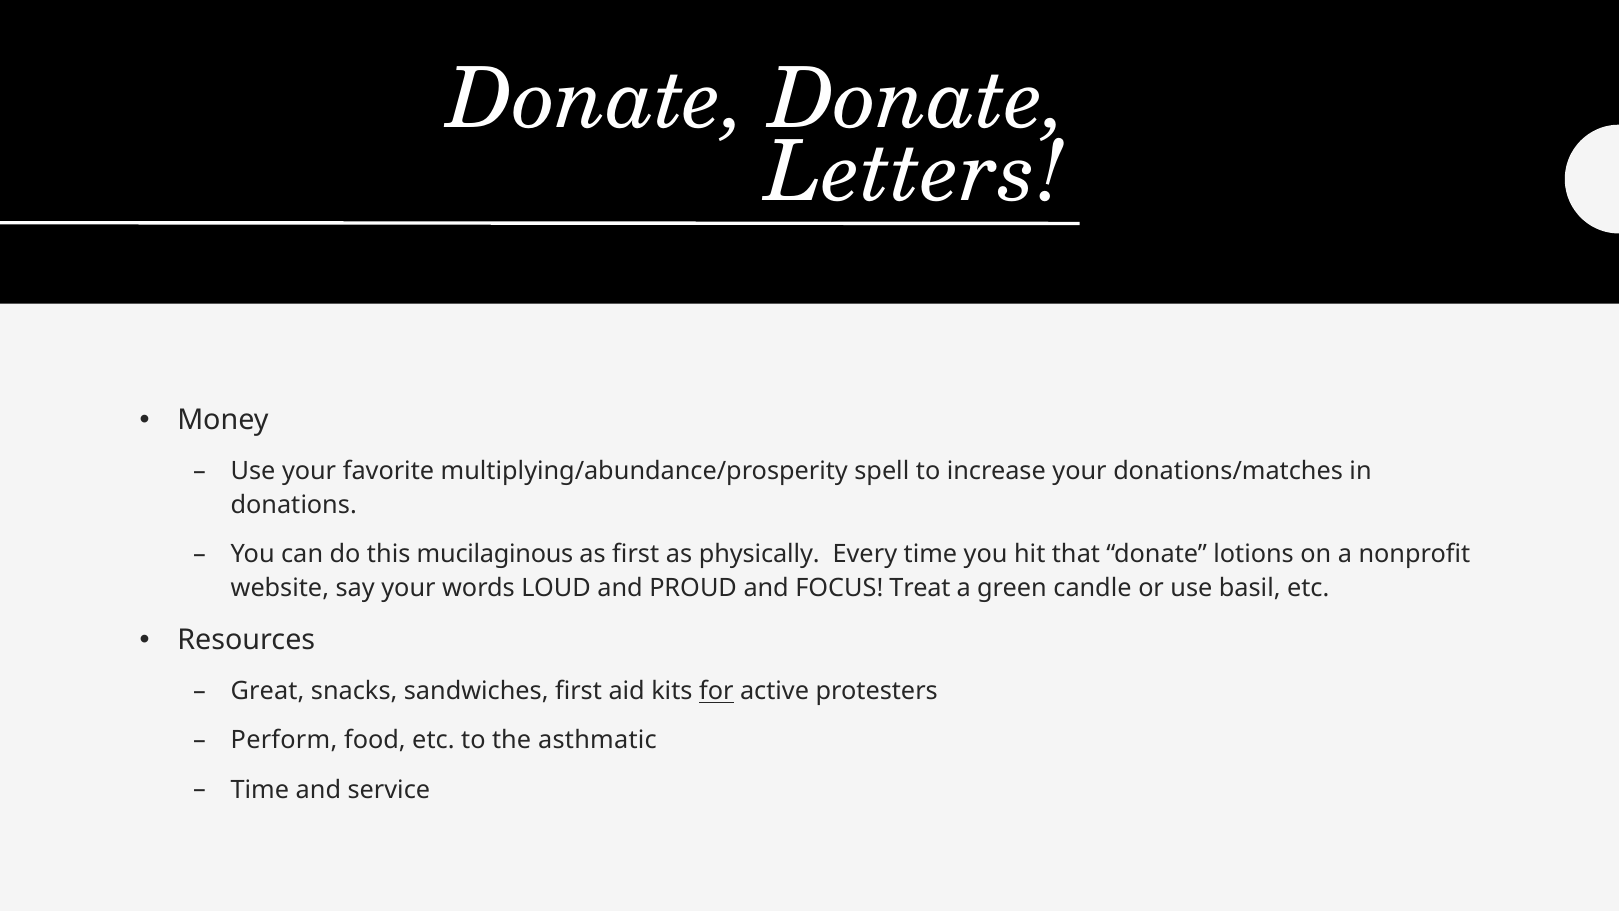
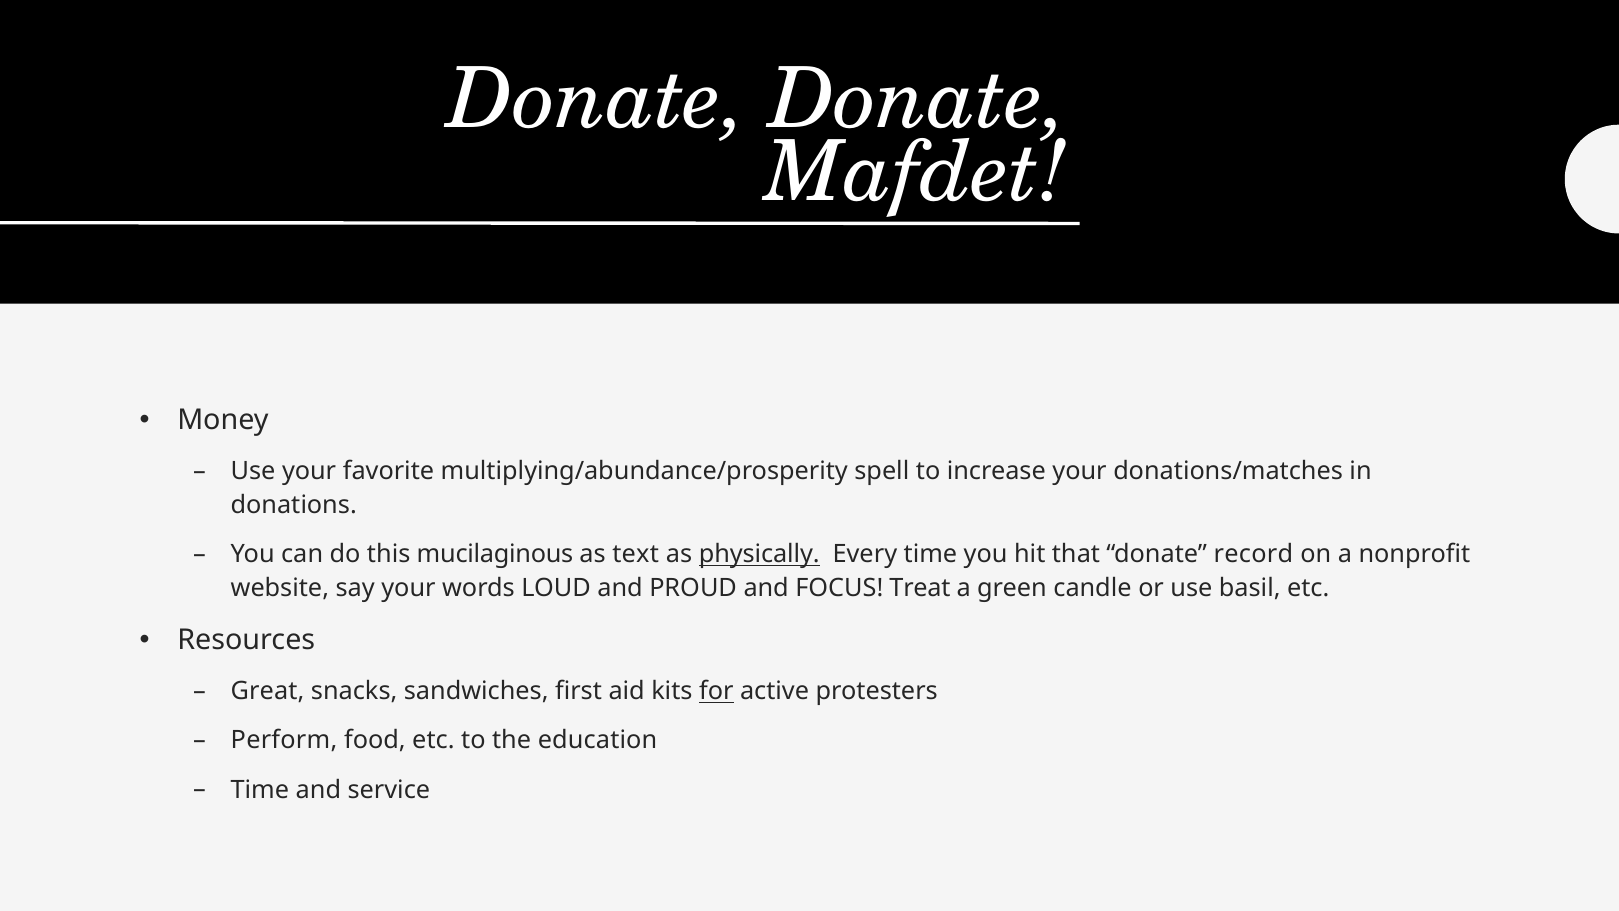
Letters: Letters -> Mafdet (916, 173)
as first: first -> text (636, 554)
physically underline: none -> present (759, 554)
lotions: lotions -> record (1253, 554)
asthmatic: asthmatic -> education (598, 740)
